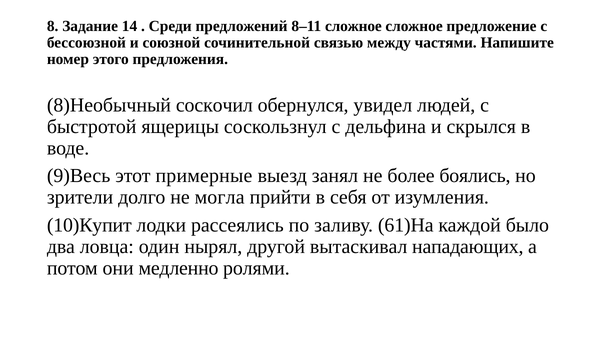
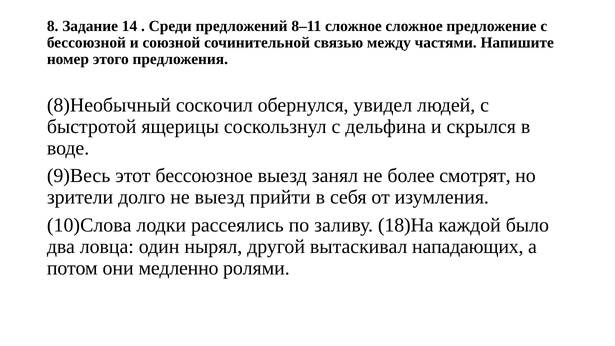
примерные: примерные -> бессоюзное (204, 176)
боялись: боялись -> смотрят (475, 176)
не могла: могла -> выезд (220, 197)
10)Купит: 10)Купит -> 10)Слова (89, 225)
61)На: 61)На -> 18)На (406, 225)
